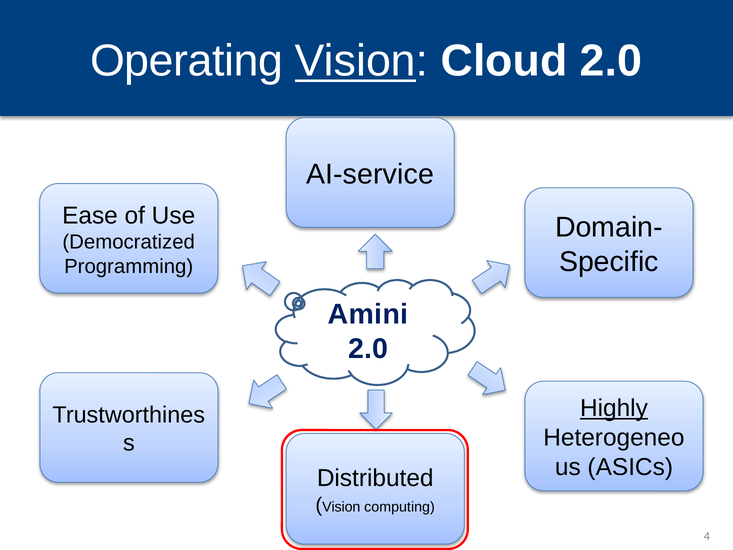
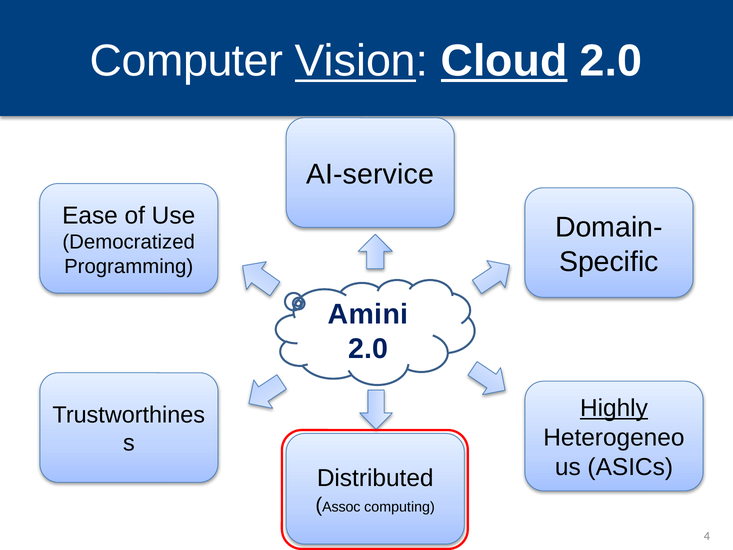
Operating: Operating -> Computer (187, 61)
Cloud underline: none -> present (504, 61)
Vision: Vision -> Assoc (341, 507)
